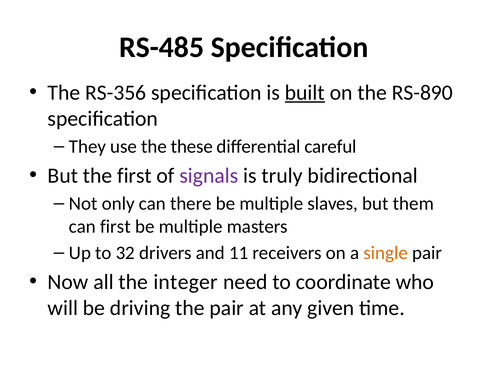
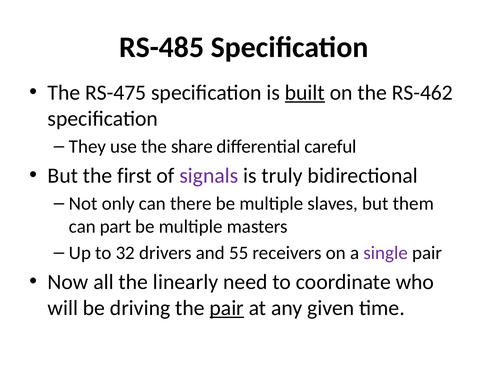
RS-356: RS-356 -> RS-475 (116, 93)
RS-890: RS-890 -> RS-462 (422, 93)
these: these -> share (192, 147)
can first: first -> part (116, 226)
11: 11 -> 55 (239, 253)
single colour: orange -> purple (386, 253)
integer: integer -> linearly (186, 282)
pair underline: none -> present (227, 308)
